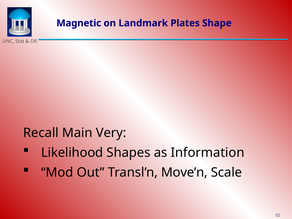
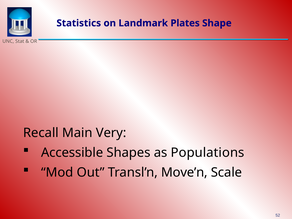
Magnetic: Magnetic -> Statistics (79, 23)
Likelihood: Likelihood -> Accessible (72, 153)
Information: Information -> Populations (208, 153)
